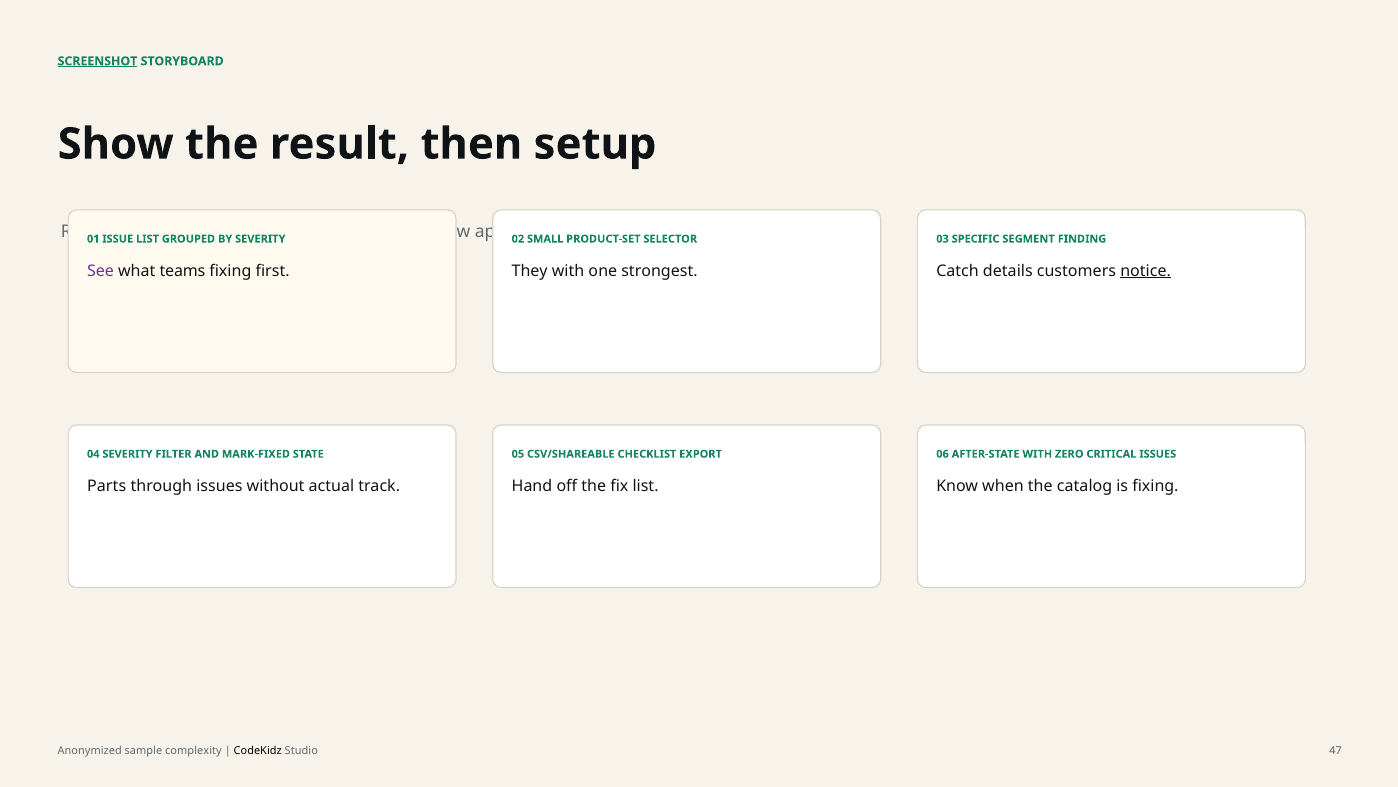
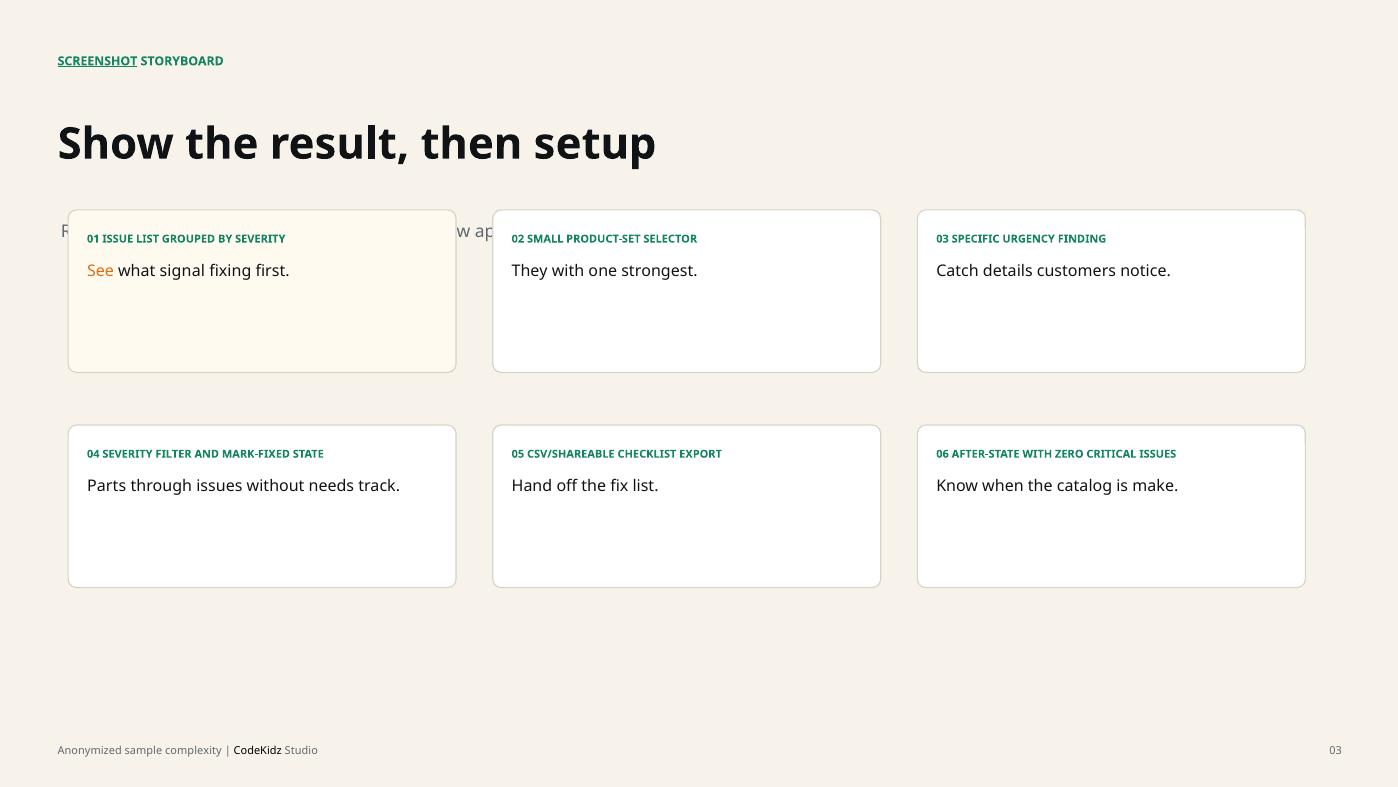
SEGMENT: SEGMENT -> URGENCY (1029, 239)
See colour: purple -> orange (100, 271)
teams: teams -> signal (182, 271)
notice underline: present -> none (1146, 271)
actual: actual -> needs (331, 486)
is fixing: fixing -> make (1155, 486)
Studio 47: 47 -> 03 (1336, 750)
